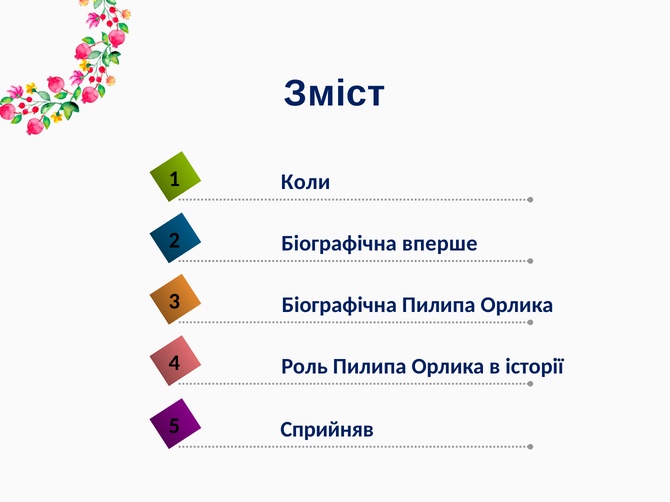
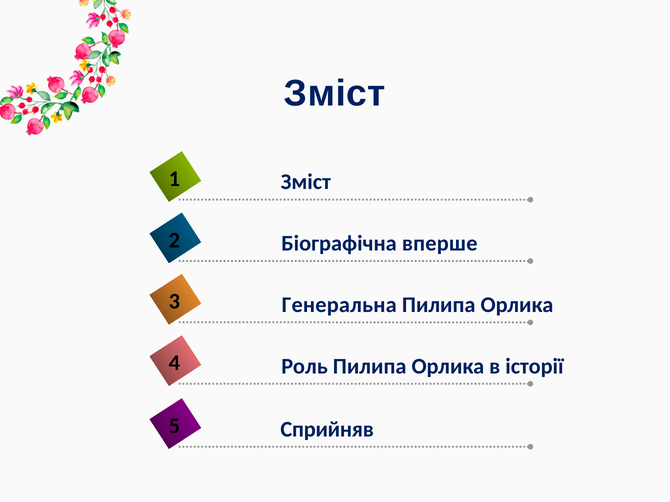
Коли: Коли -> Зміст (306, 182)
Біографічна: Біографічна -> Генеральна (339, 305)
